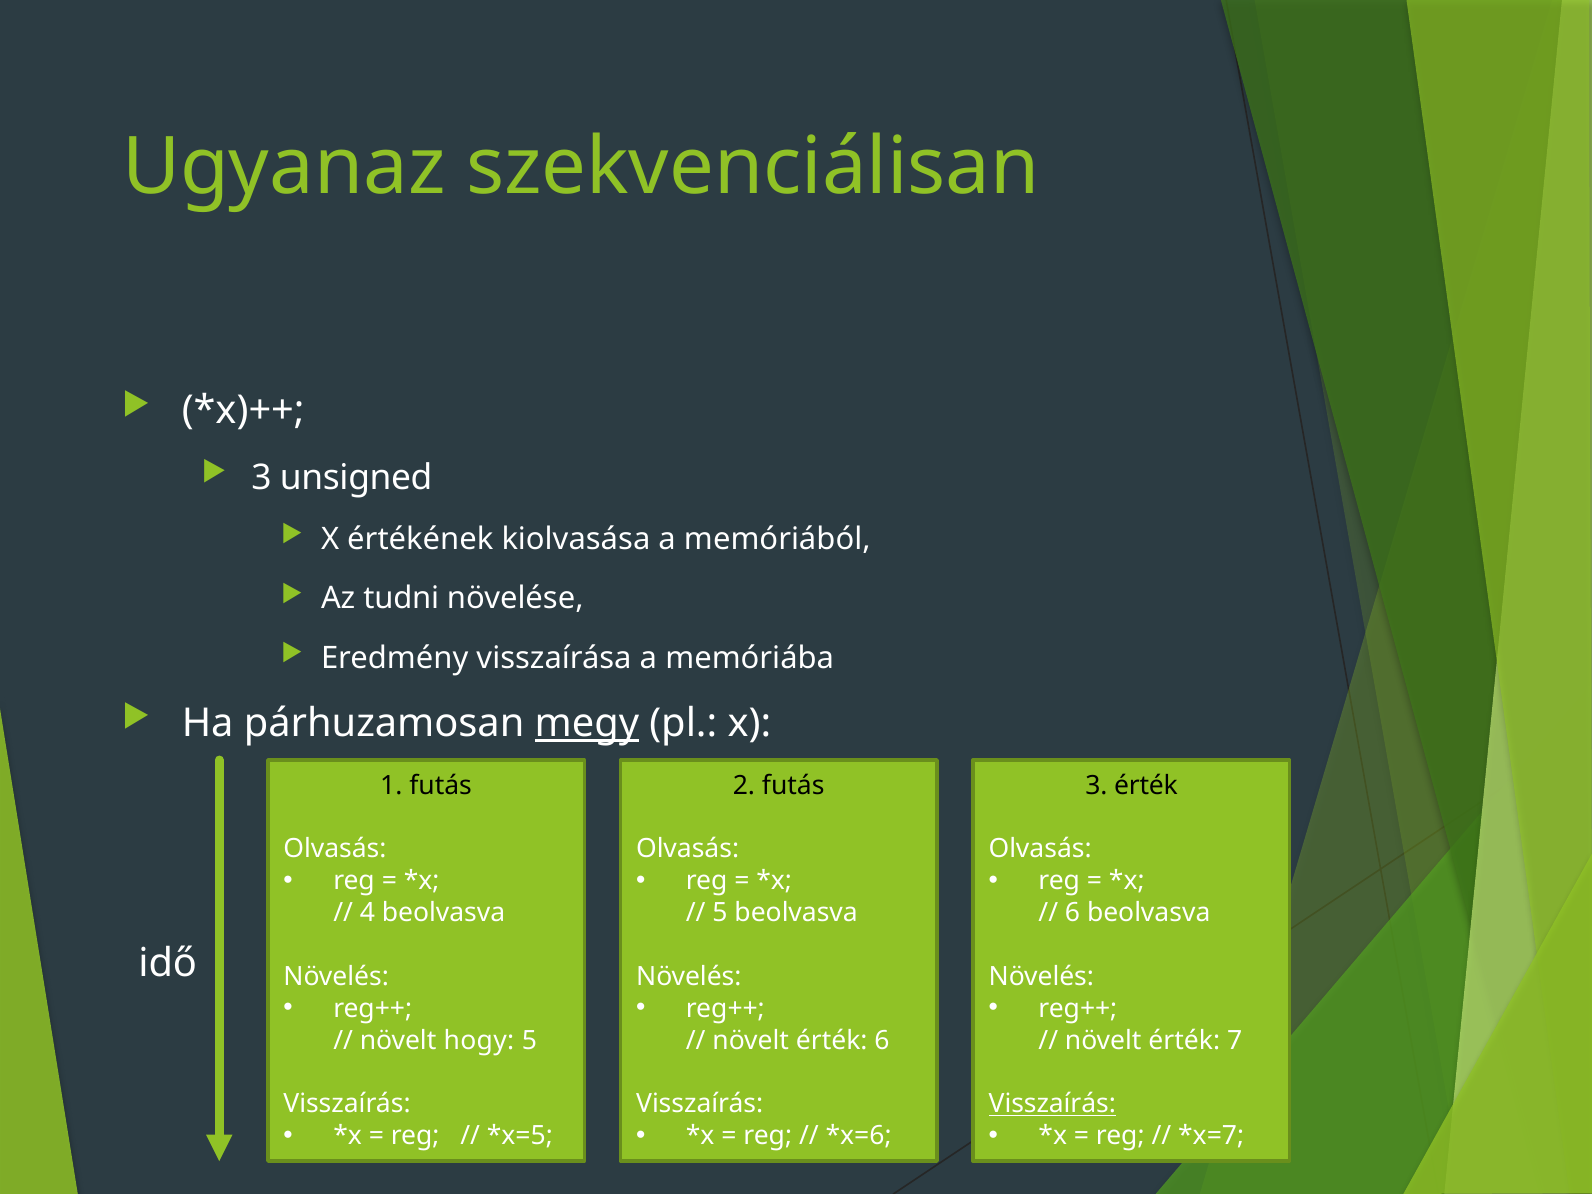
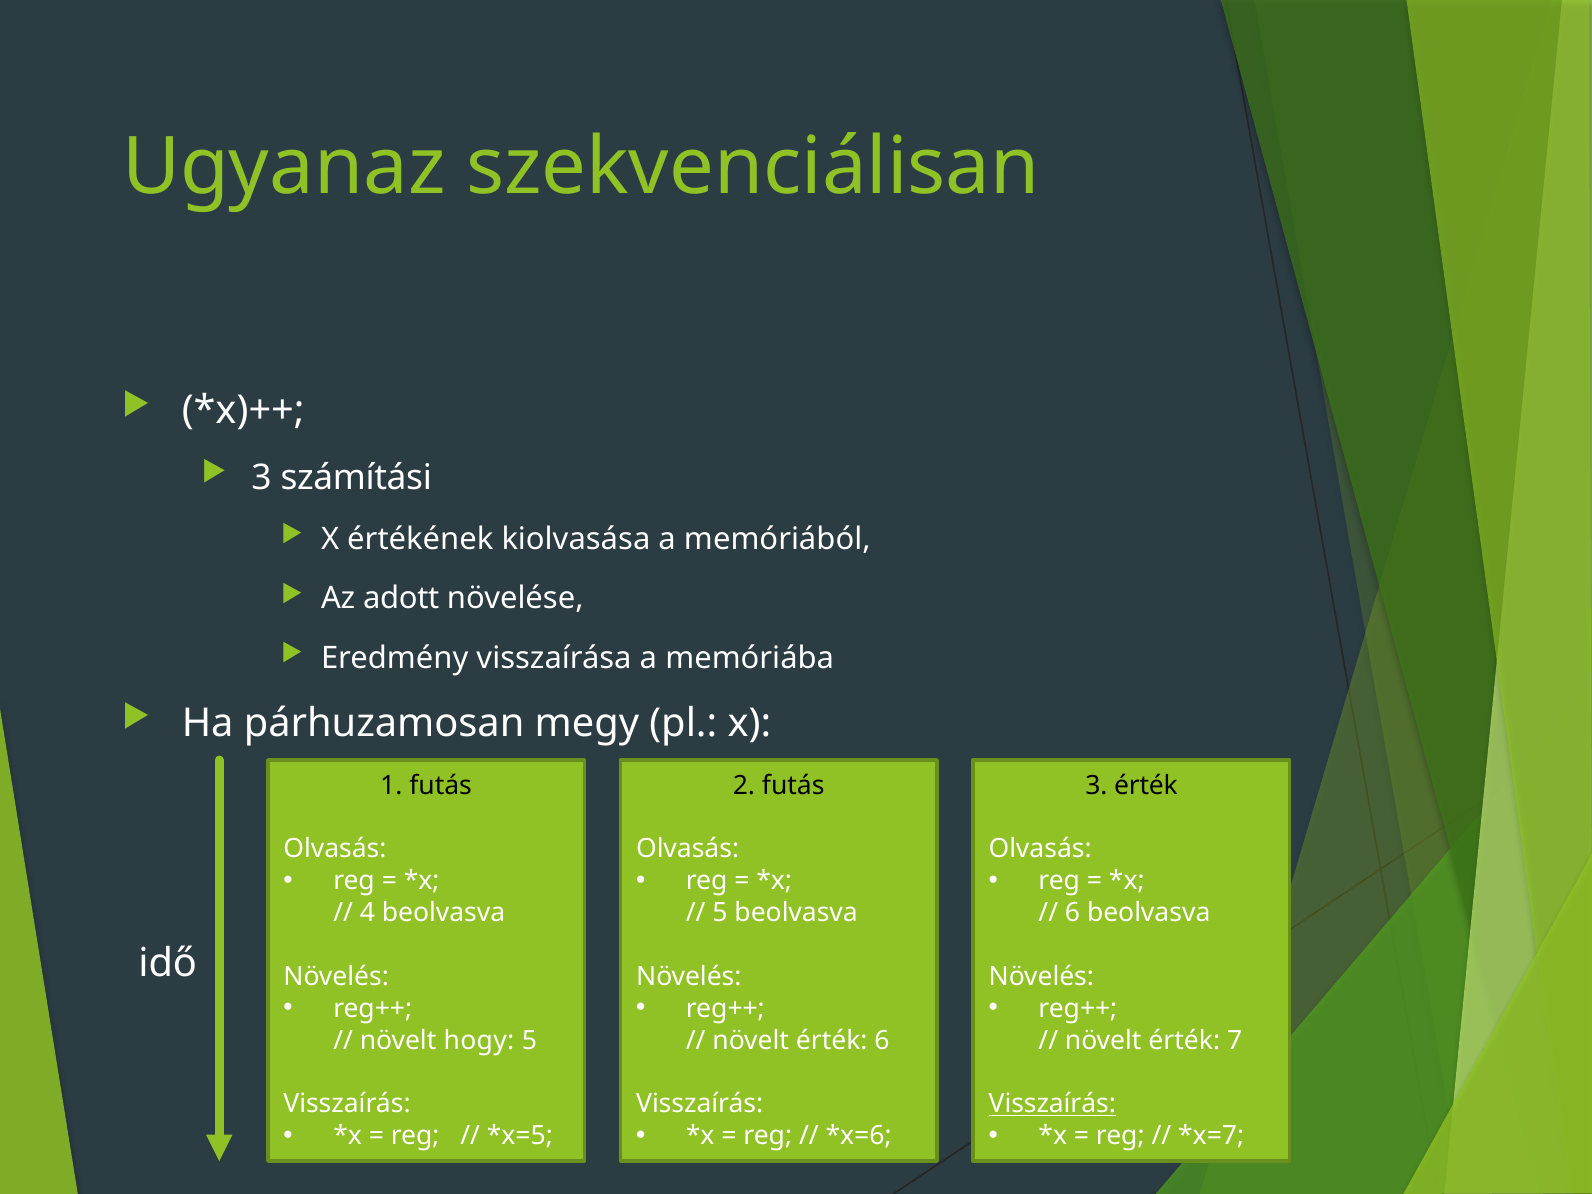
unsigned: unsigned -> számítási (356, 478)
tudni: tudni -> adott (401, 599)
megy underline: present -> none (587, 723)
